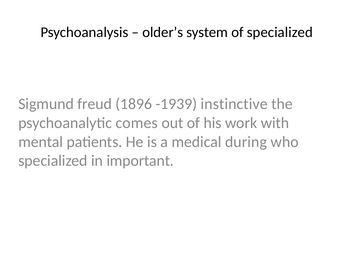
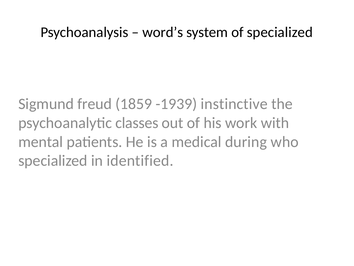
older’s: older’s -> word’s (163, 32)
1896: 1896 -> 1859 (134, 104)
comes: comes -> classes (137, 123)
important: important -> identified (140, 160)
